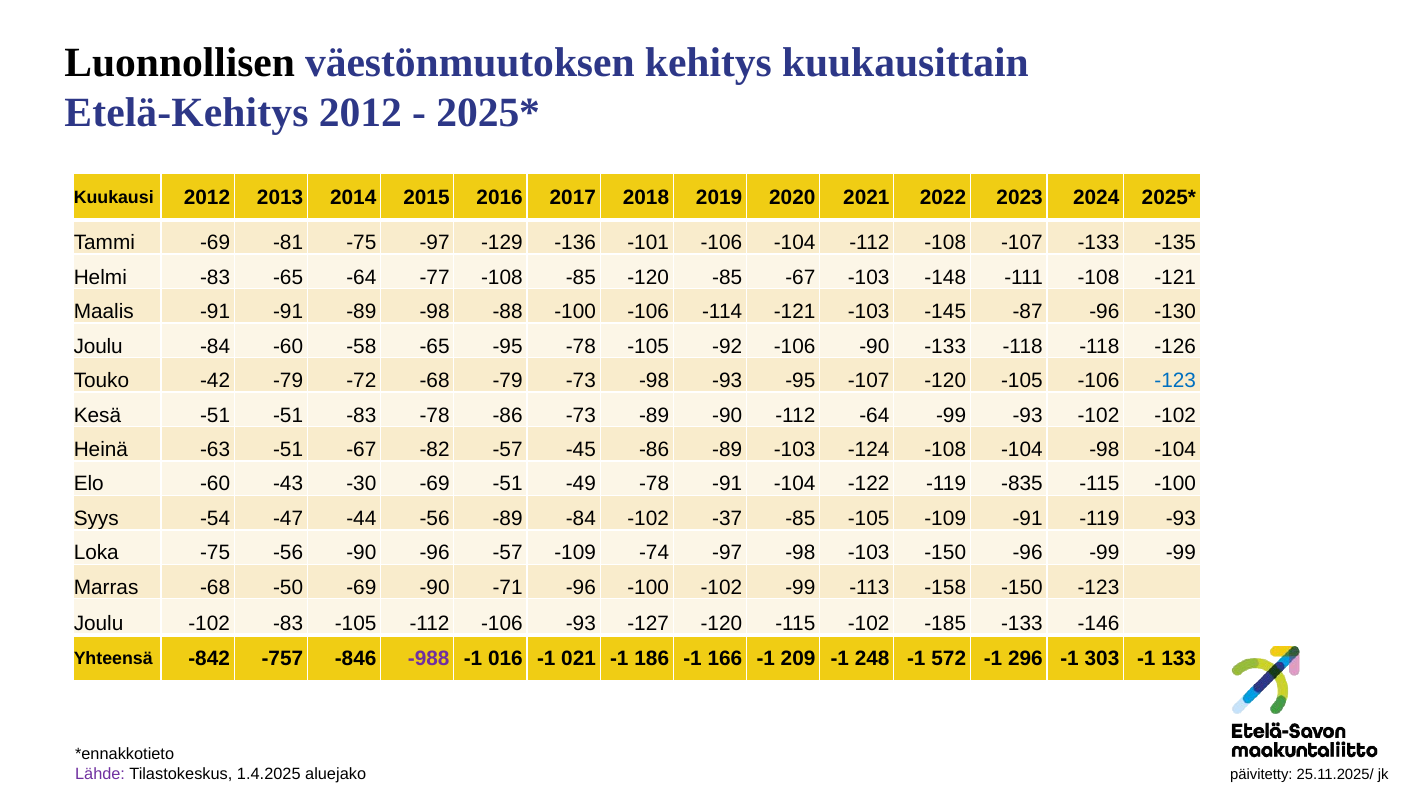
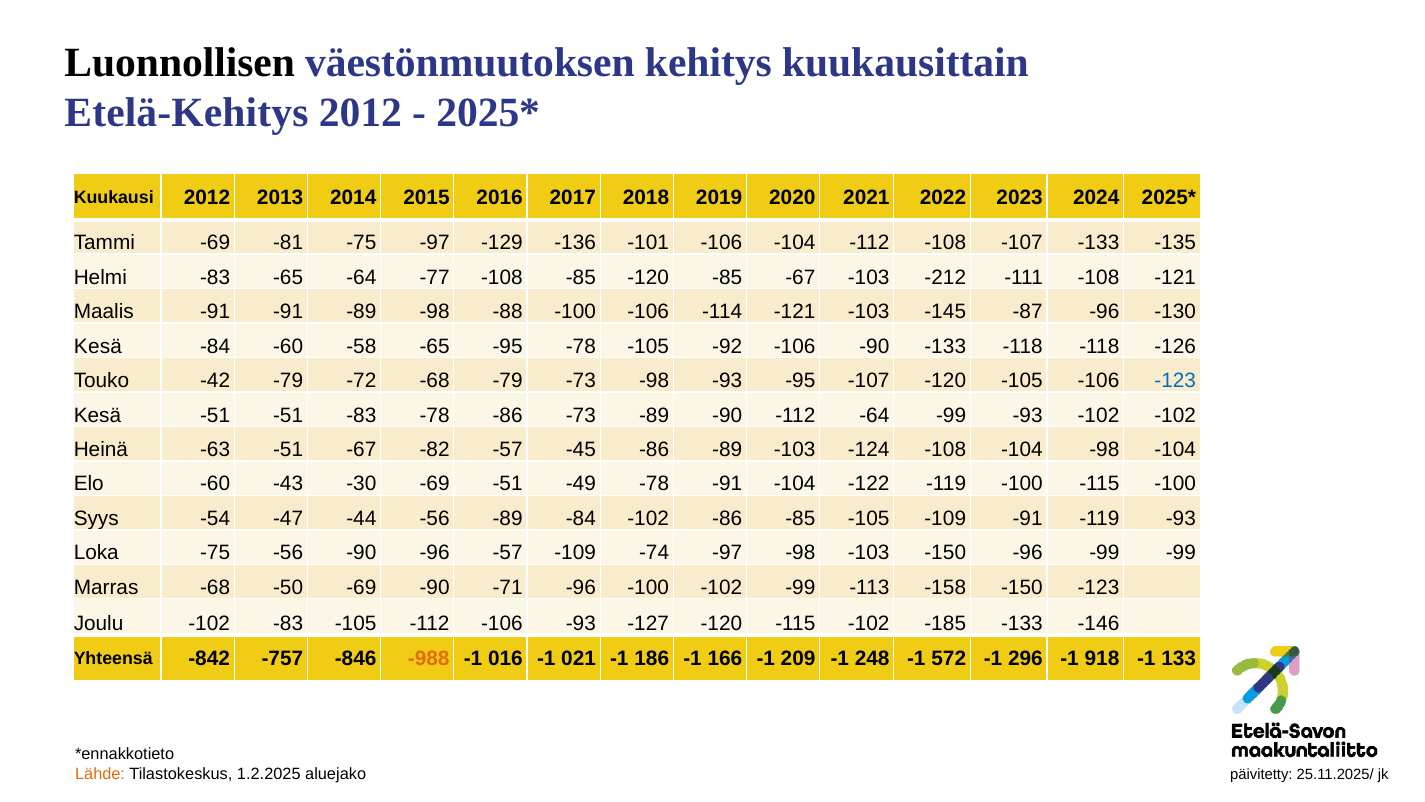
-148: -148 -> -212 (945, 277)
Joulu: Joulu -> Kesä (98, 346)
-119 -835: -835 -> -100 (1022, 484)
-102 -37: -37 -> -86 (727, 518)
-988 colour: purple -> orange (429, 658)
303: 303 -> 918 (1102, 658)
Lähde colour: purple -> orange (100, 773)
1.4.2025: 1.4.2025 -> 1.2.2025 (269, 773)
